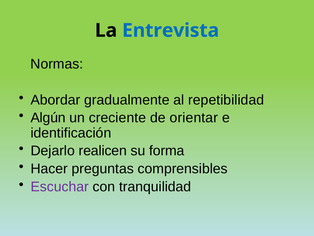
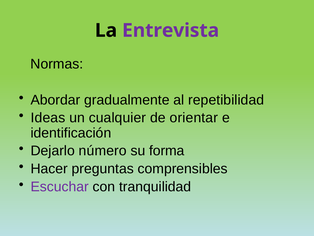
Entrevista colour: blue -> purple (171, 30)
Algún: Algún -> Ideas (48, 118)
creciente: creciente -> cualquier (117, 118)
realicen: realicen -> número (103, 151)
